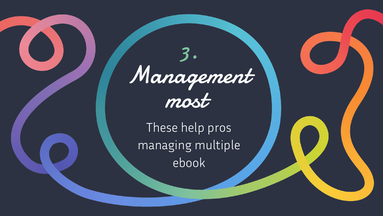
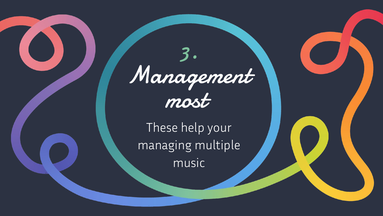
pros: pros -> your (220, 127)
ebook: ebook -> music (189, 162)
